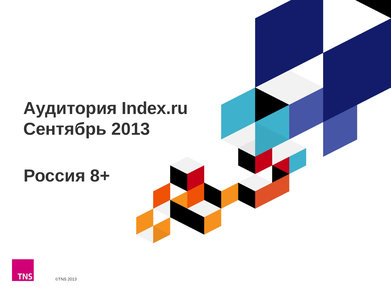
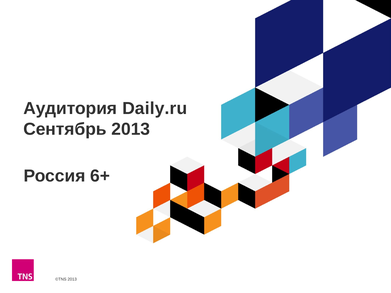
Index.ru: Index.ru -> Daily.ru (155, 108)
8+: 8+ -> 6+ (100, 176)
